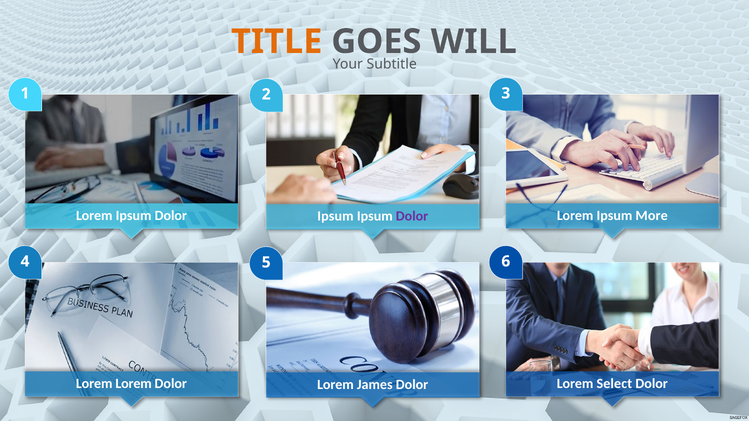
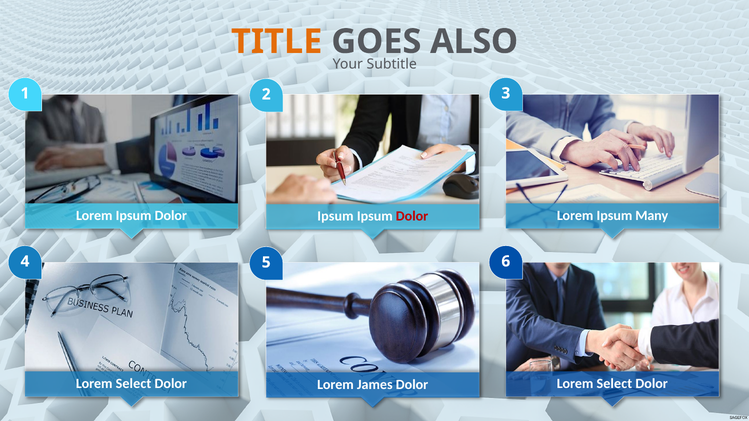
WILL: WILL -> ALSO (474, 42)
More: More -> Many (652, 216)
Dolor colour: purple -> red (412, 217)
Lorem: Lorem -> Select (133, 384)
